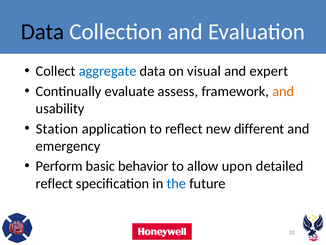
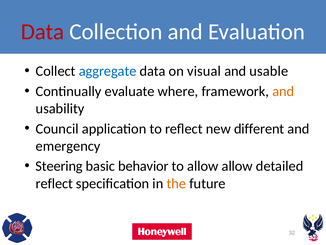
Data colour: black -> red (43, 32)
expert: expert -> usable (269, 71)
assess: assess -> where (178, 91)
Station: Station -> Council (57, 128)
Perform: Perform -> Steering (59, 166)
allow upon: upon -> allow (237, 166)
the colour: blue -> orange (176, 183)
